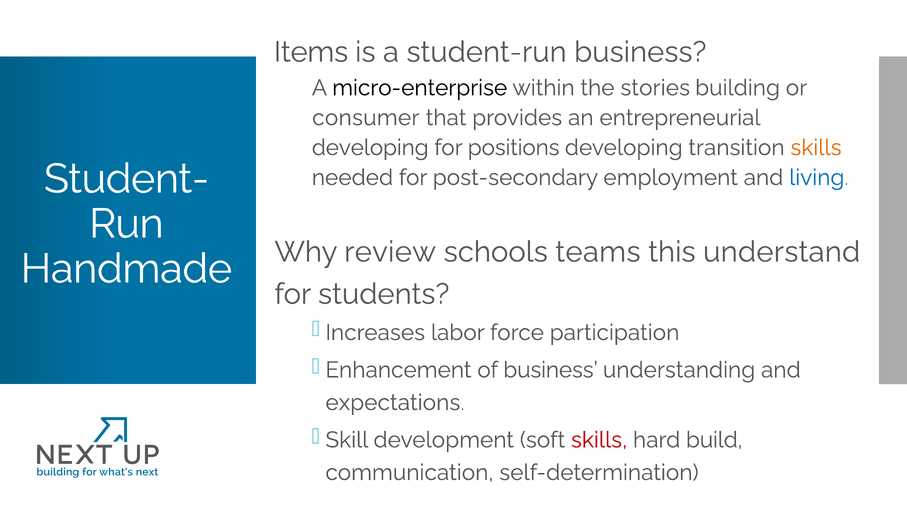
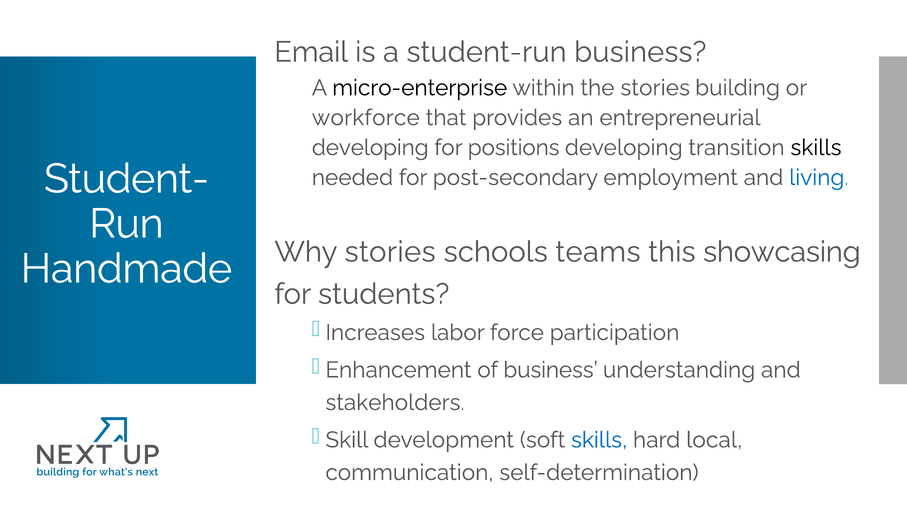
Items: Items -> Email (311, 52)
consumer: consumer -> workforce (366, 118)
skills colour: orange -> black (816, 148)
Why review: review -> stories (390, 252)
understand: understand -> showcasing (782, 252)
expectations: expectations -> stakeholders (395, 403)
skills colour: red -> blue (599, 440)
build: build -> local (714, 440)
